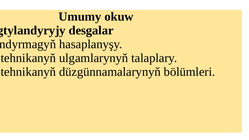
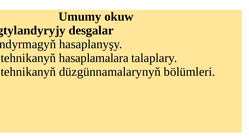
ulgamlarynyň: ulgamlarynyň -> hasaplamalara (94, 58)
